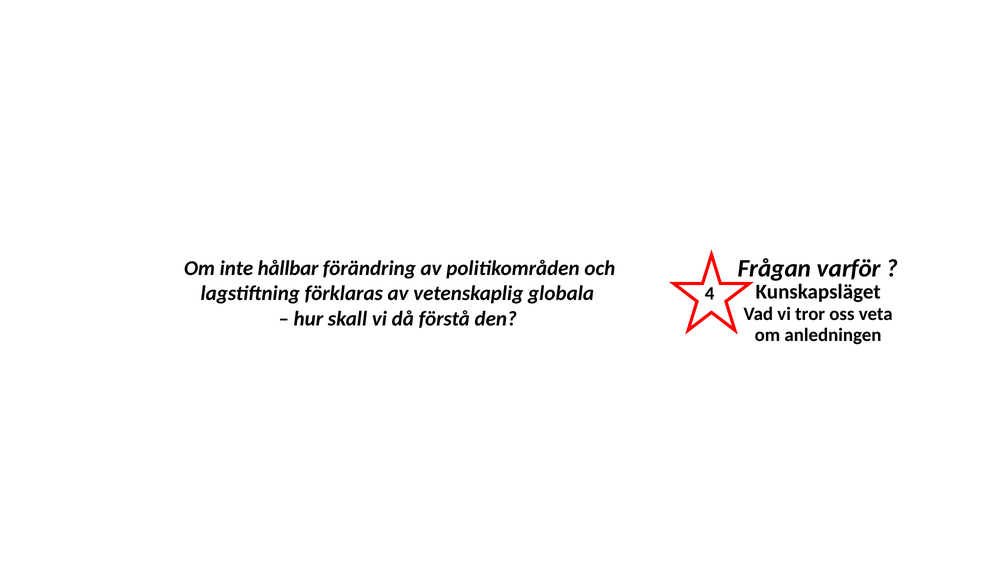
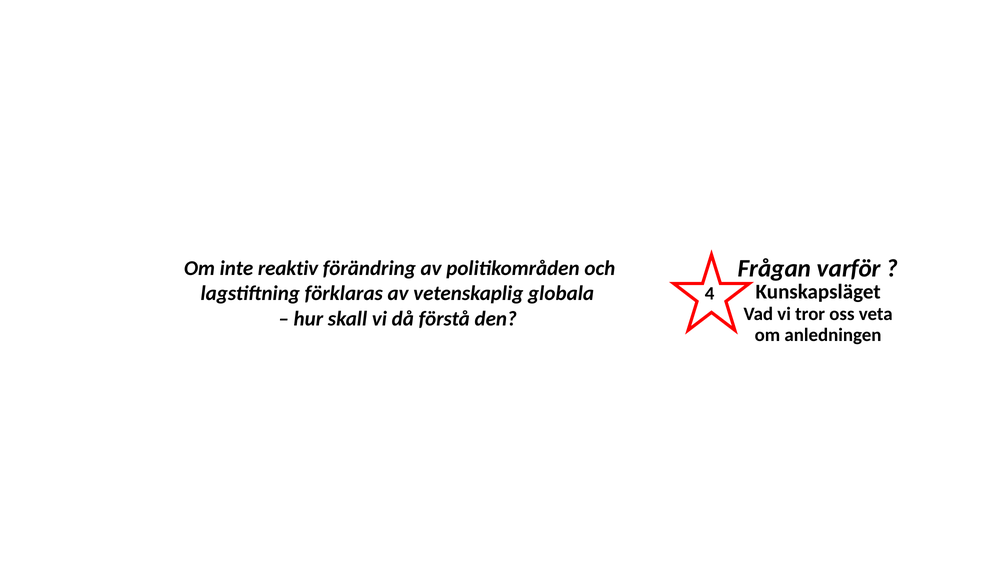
hållbar: hållbar -> reaktiv (288, 268)
